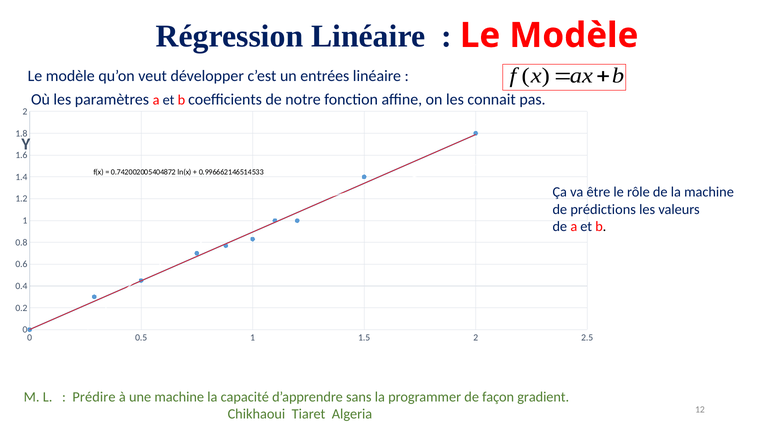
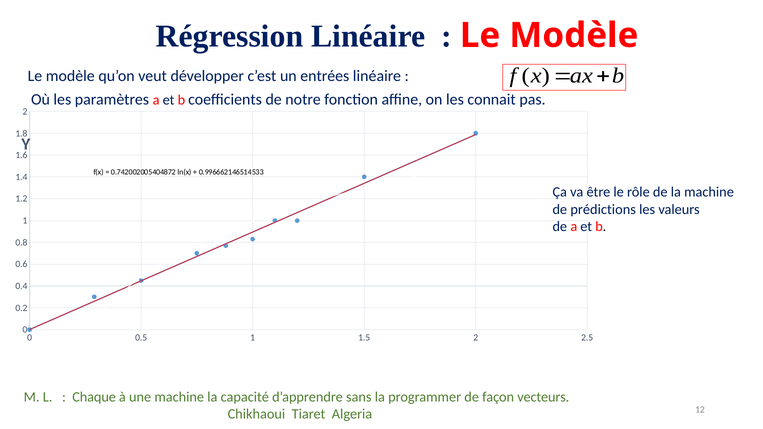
Prédire: Prédire -> Chaque (94, 397)
gradient: gradient -> vecteurs (543, 397)
